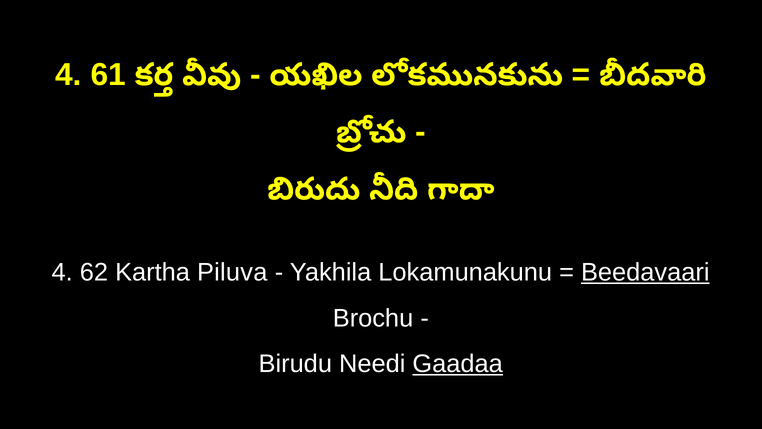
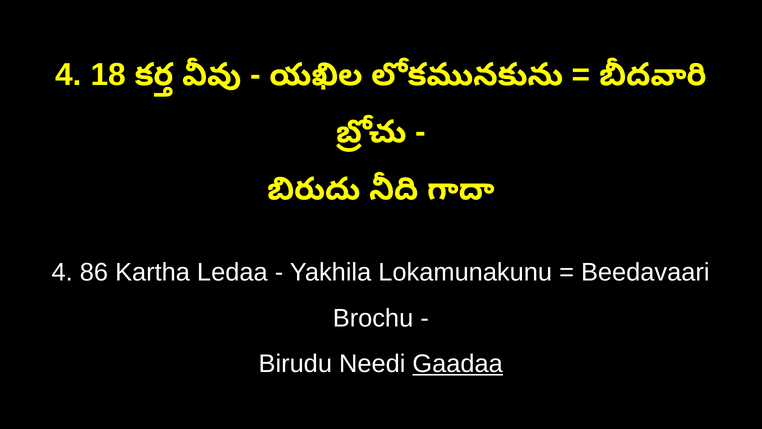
61: 61 -> 18 (108, 75)
62: 62 -> 86 (94, 272)
Piluva: Piluva -> Ledaa (232, 272)
Beedavaari underline: present -> none (645, 272)
